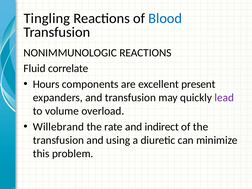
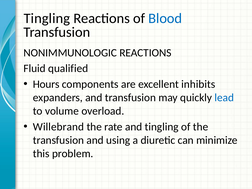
correlate: correlate -> qualified (68, 68)
present: present -> inhibits (198, 84)
lead colour: purple -> blue (224, 98)
and indirect: indirect -> tingling (162, 127)
